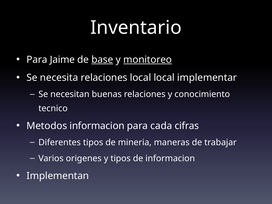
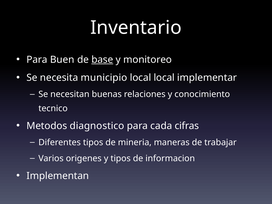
Jaime: Jaime -> Buen (62, 60)
monitoreo underline: present -> none (148, 60)
necesita relaciones: relaciones -> municipio (104, 78)
Metodos informacion: informacion -> diagnostico (97, 126)
